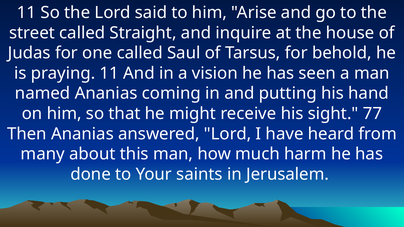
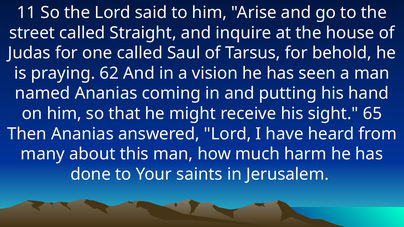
praying 11: 11 -> 62 (109, 73)
77: 77 -> 65 (372, 114)
